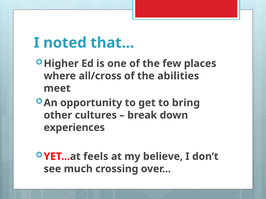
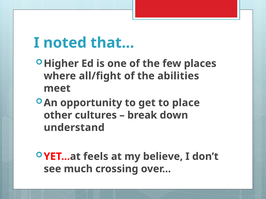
all/cross: all/cross -> all/fight (100, 76)
bring: bring -> place (186, 103)
experiences: experiences -> understand (74, 128)
